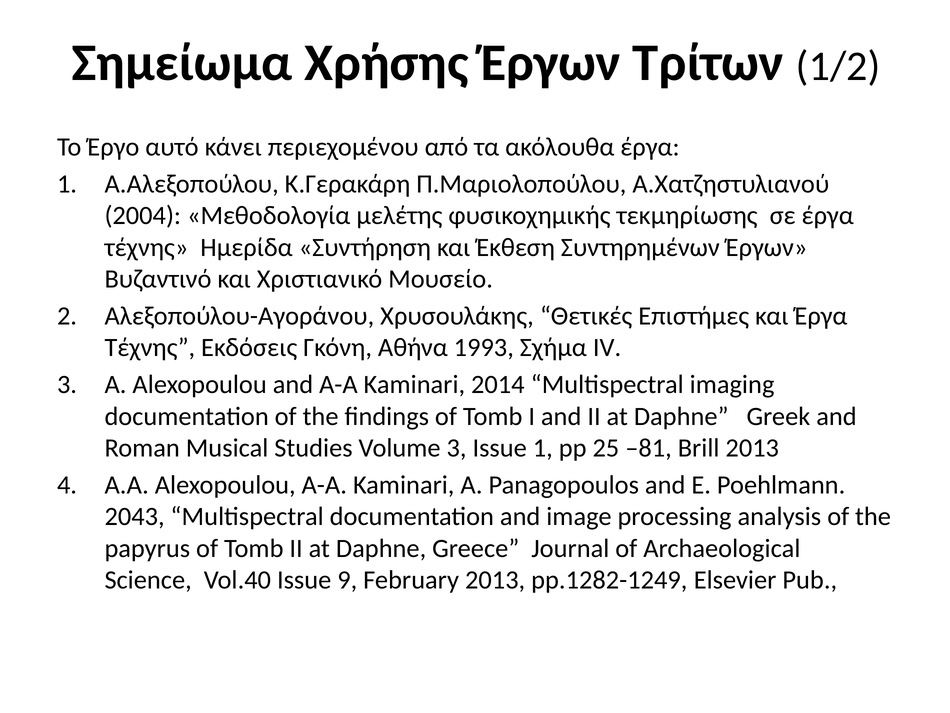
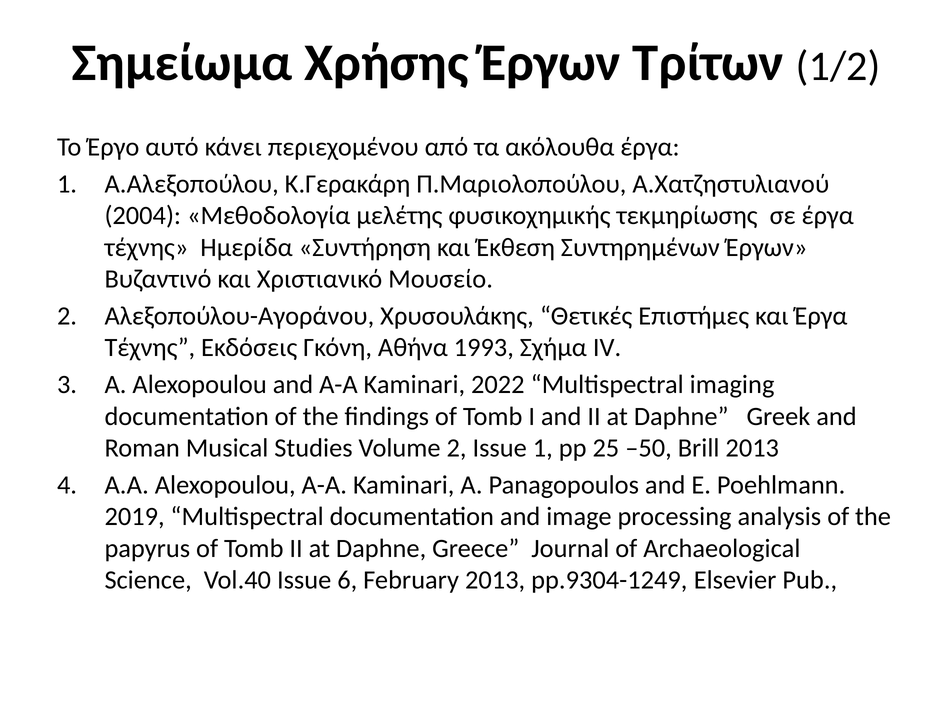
2014: 2014 -> 2022 (498, 384)
Volume 3: 3 -> 2 (457, 448)
–81: –81 -> –50 (649, 448)
2043: 2043 -> 2019 (135, 516)
9: 9 -> 6 (347, 580)
pp.1282-1249: pp.1282-1249 -> pp.9304-1249 (609, 580)
